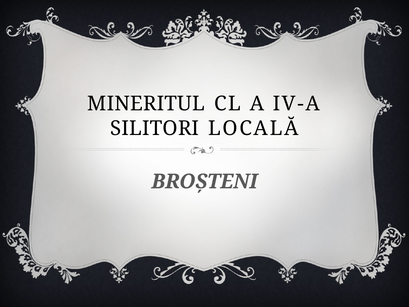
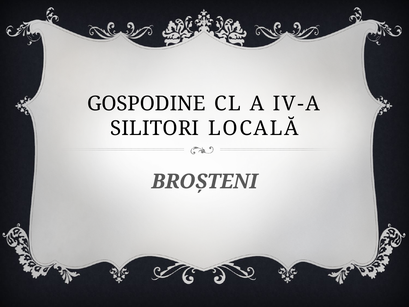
MINERITUL: MINERITUL -> GOSPODINE (146, 104)
